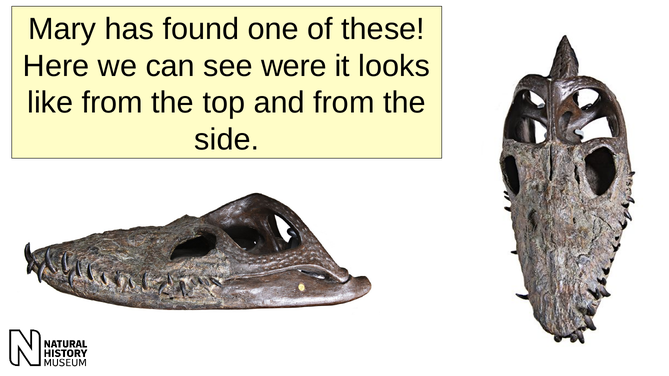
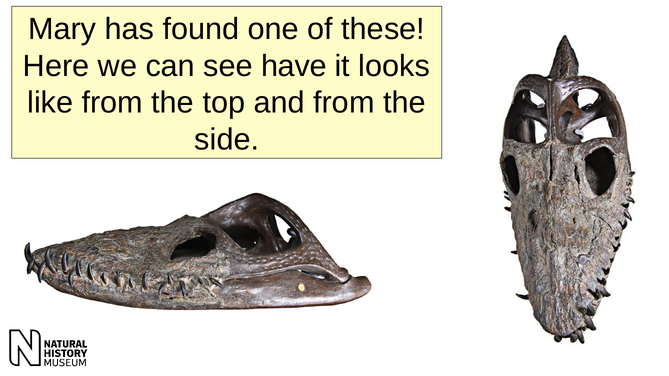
were: were -> have (294, 66)
